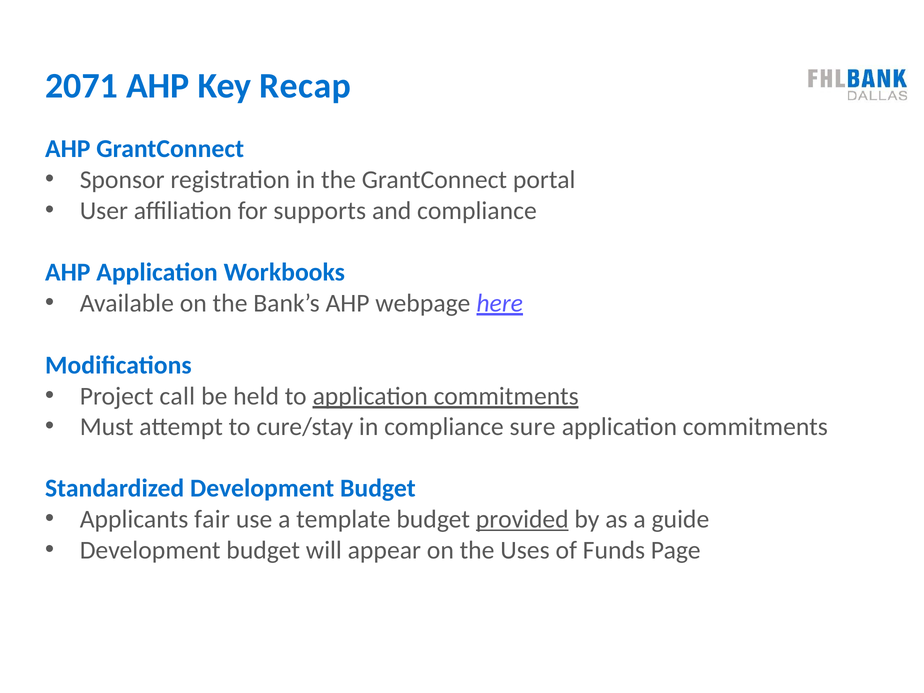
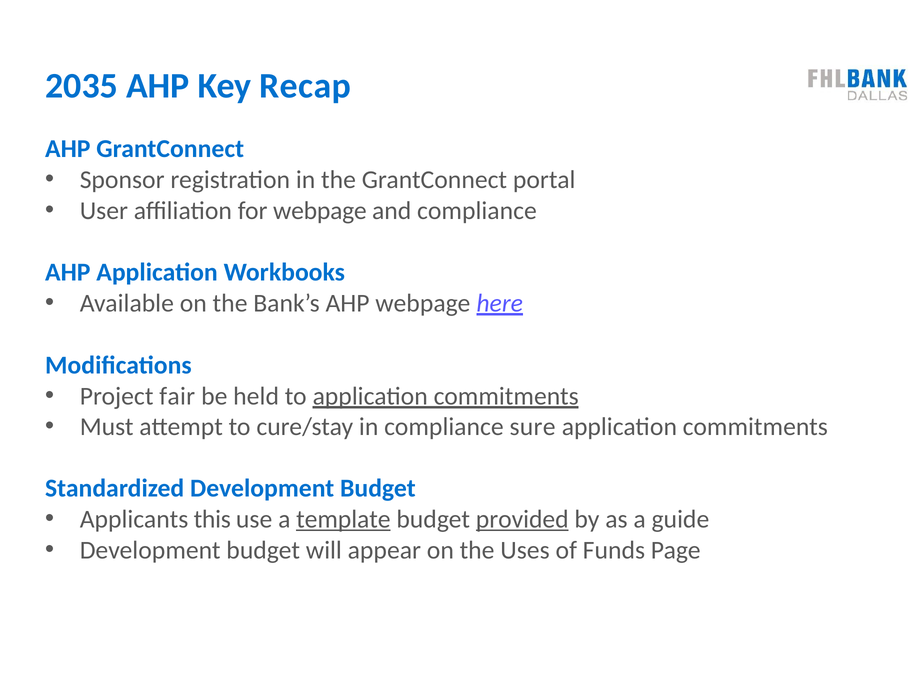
2071: 2071 -> 2035 (82, 86)
for supports: supports -> webpage (320, 211)
call: call -> fair (177, 396)
fair: fair -> this (212, 519)
template underline: none -> present (343, 519)
